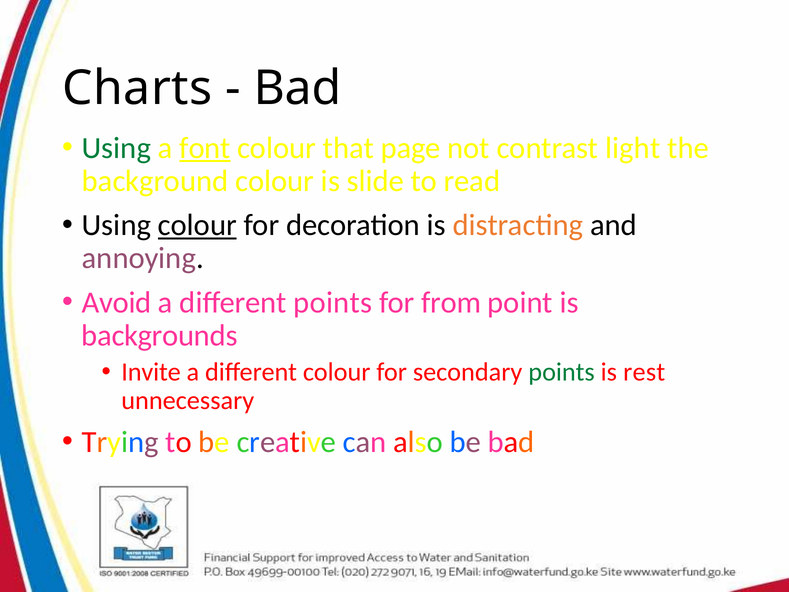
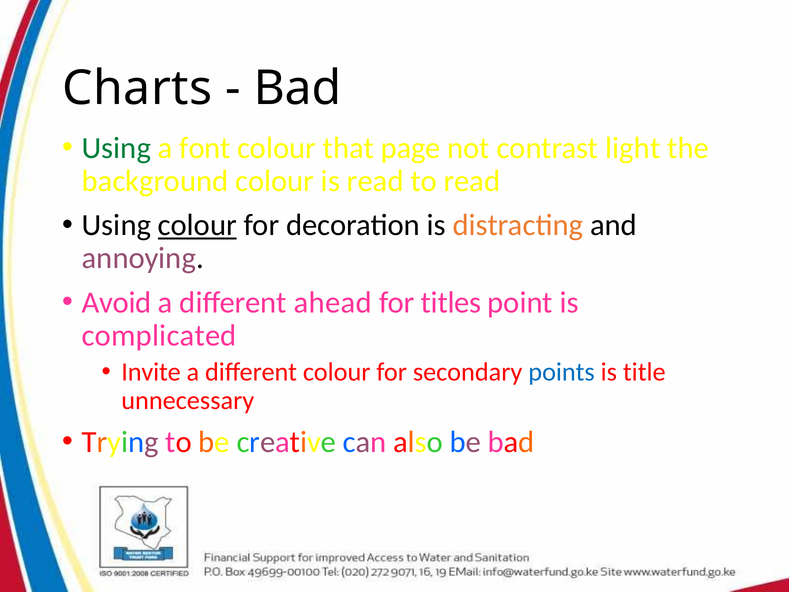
font underline: present -> none (205, 148)
is slide: slide -> read (375, 181)
different points: points -> ahead (333, 302)
from: from -> titles (451, 302)
backgrounds: backgrounds -> complicated (159, 336)
points colour: green -> blue (562, 372)
rest: rest -> title (644, 372)
